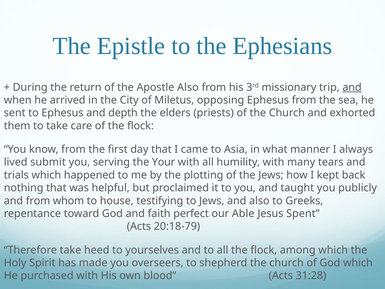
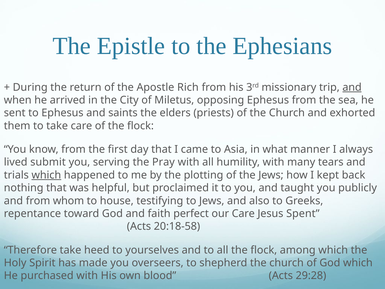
Apostle Also: Also -> Rich (188, 87)
depth: depth -> saints (123, 113)
Your: Your -> Pray (163, 162)
which underline: none -> present (46, 175)
our Able: Able -> Care (243, 213)
20:18-79: 20:18-79 -> 20:18-58 (177, 226)
31:28: 31:28 -> 29:28 (311, 275)
